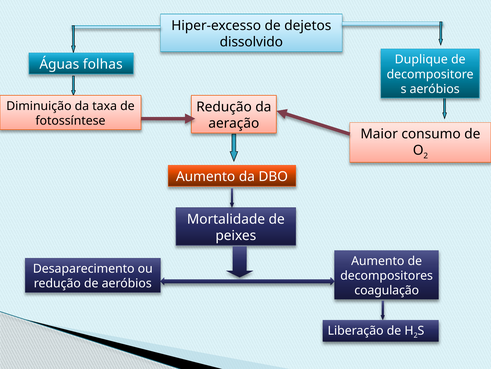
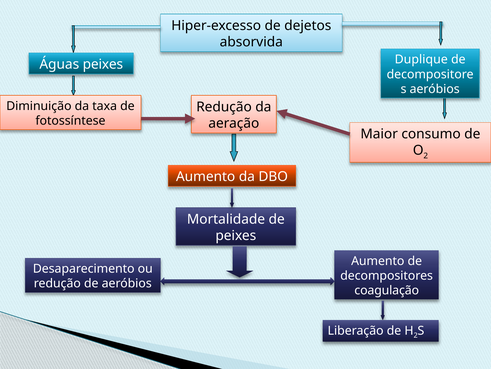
dissolvido: dissolvido -> absorvida (251, 42)
Águas folhas: folhas -> peixes (103, 64)
